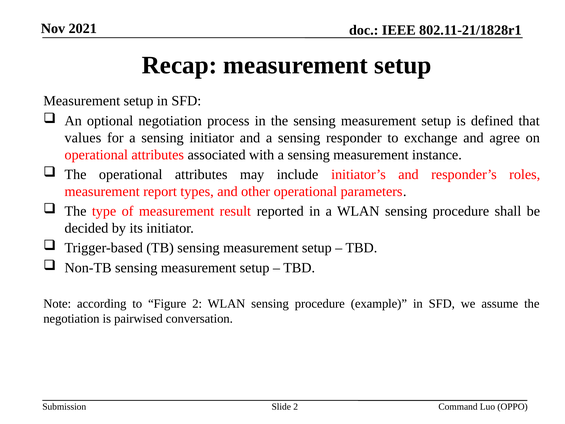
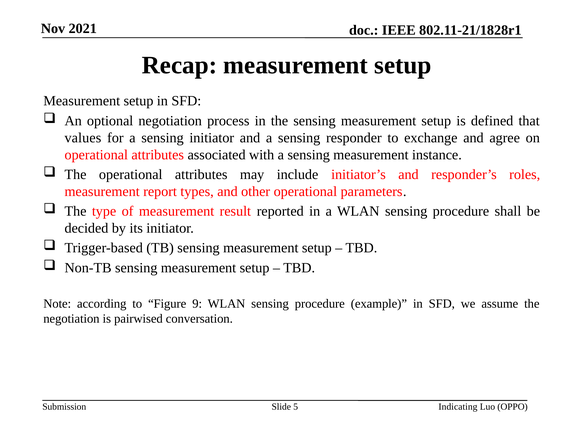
Figure 2: 2 -> 9 (197, 304)
Slide 2: 2 -> 5 (296, 406)
Command: Command -> Indicating (458, 406)
